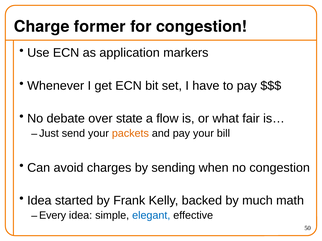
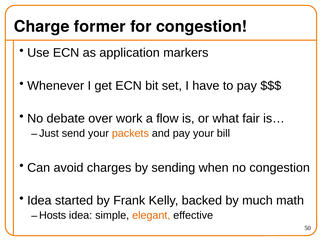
state: state -> work (129, 119)
Every: Every -> Hosts (53, 216)
elegant colour: blue -> orange (151, 216)
